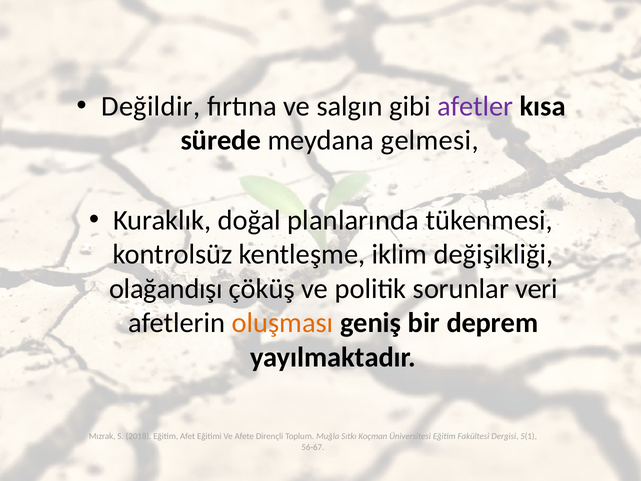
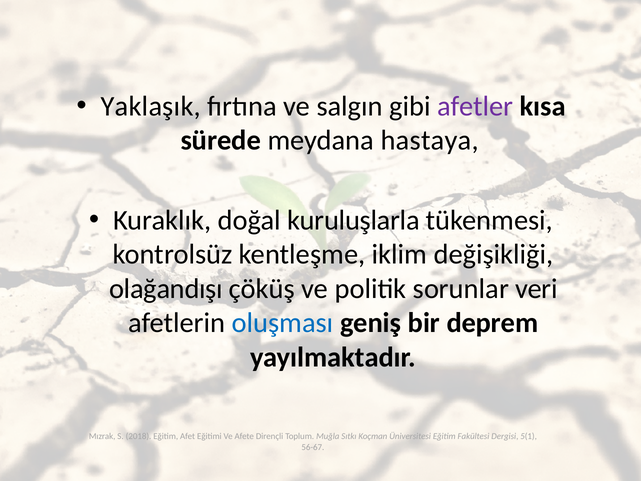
Değildir: Değildir -> Yaklaşık (151, 106)
gelmesi: gelmesi -> hastaya (430, 140)
planlarında: planlarında -> kuruluşlarla (353, 220)
oluşması colour: orange -> blue (283, 323)
